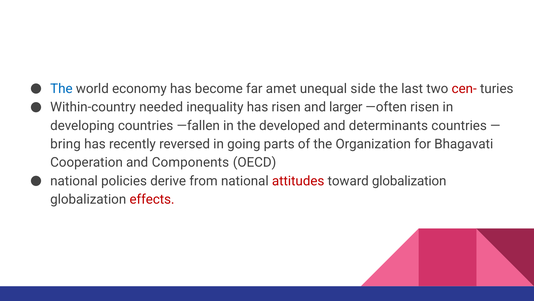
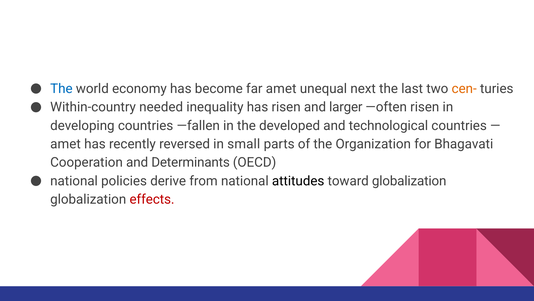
side: side -> next (363, 88)
cen- colour: red -> orange (464, 88)
determinants: determinants -> technological (388, 125)
bring: bring -> amet (66, 144)
going: going -> small (244, 144)
Components: Components -> Determinants (191, 162)
attitudes colour: red -> black (298, 181)
